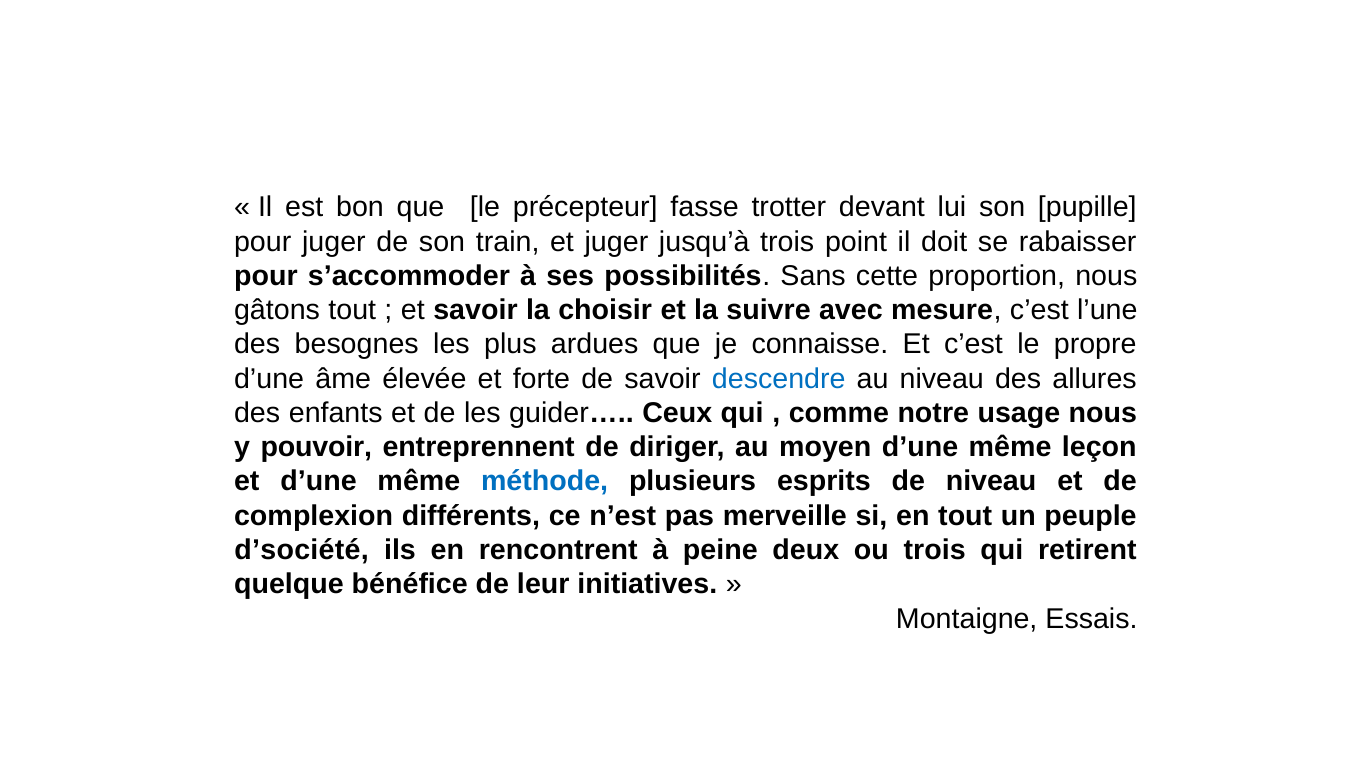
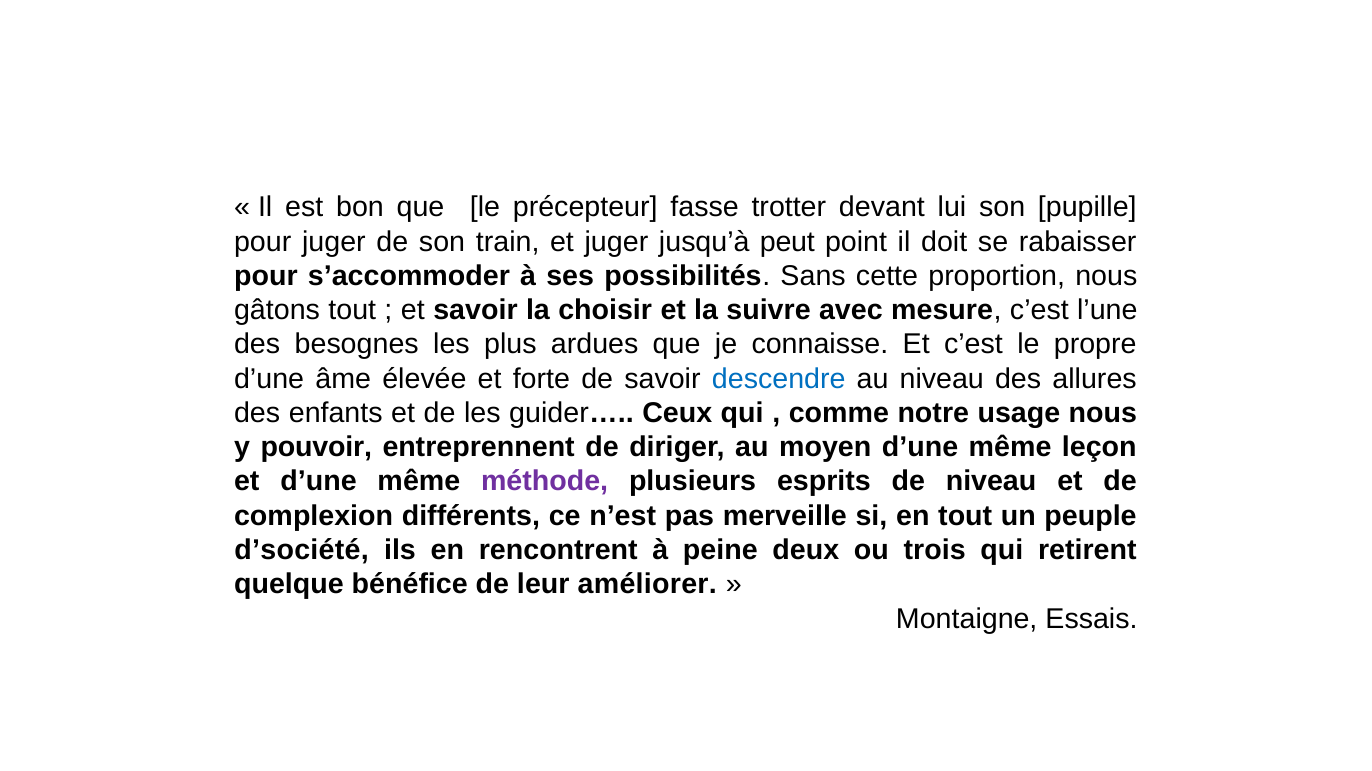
jusqu’à trois: trois -> peut (787, 242)
méthode colour: blue -> purple (545, 482)
initiatives: initiatives -> améliorer (647, 585)
